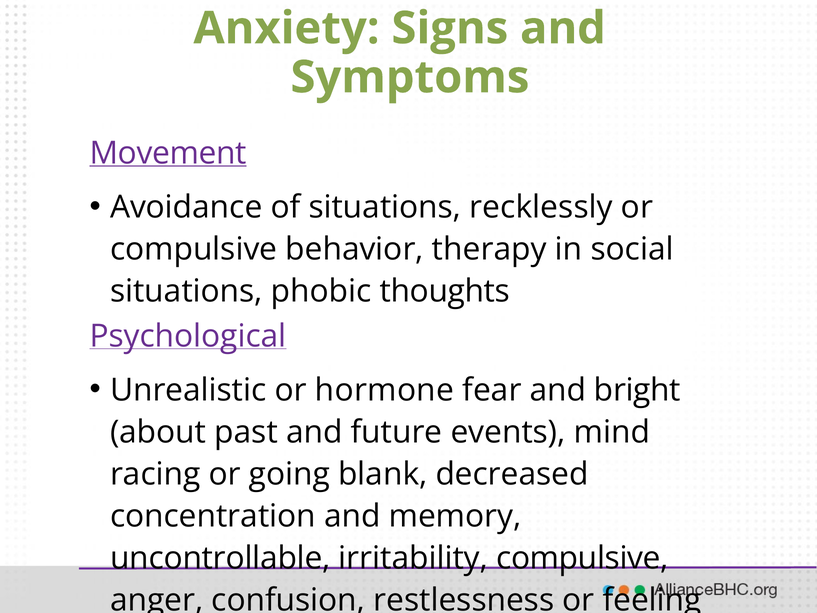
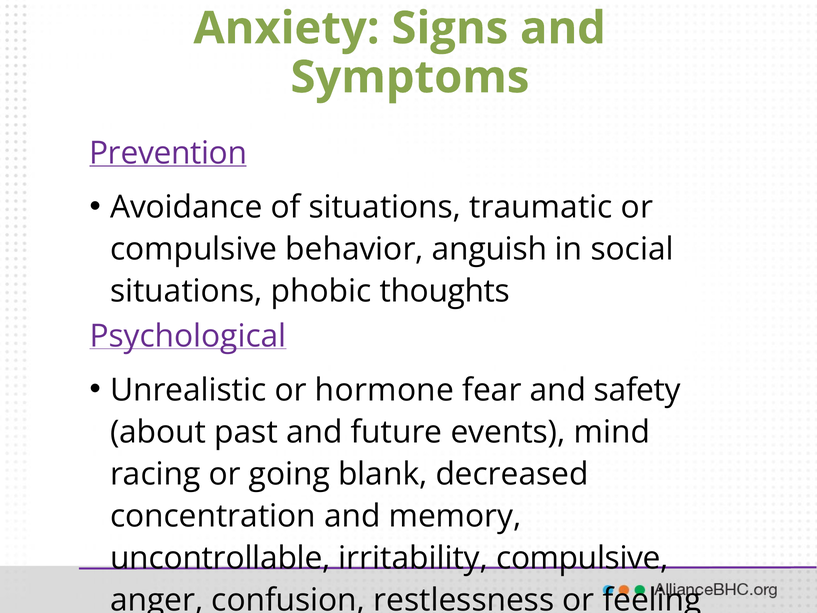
Movement: Movement -> Prevention (168, 153)
recklessly: recklessly -> traumatic (541, 207)
therapy: therapy -> anguish (489, 249)
bright: bright -> safety (637, 390)
